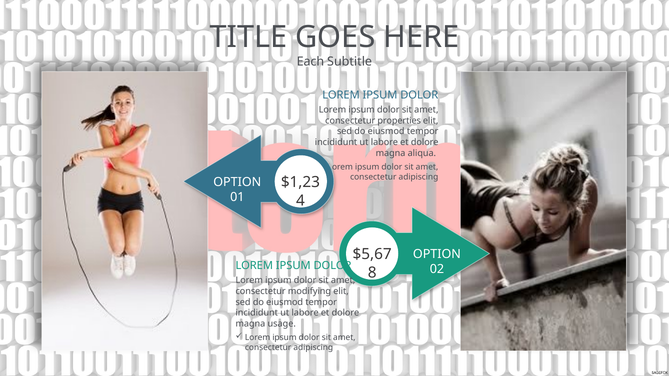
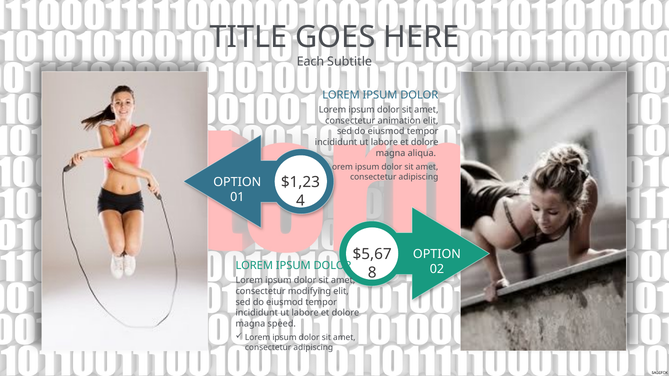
properties: properties -> animation (399, 121)
usage: usage -> speed (282, 324)
